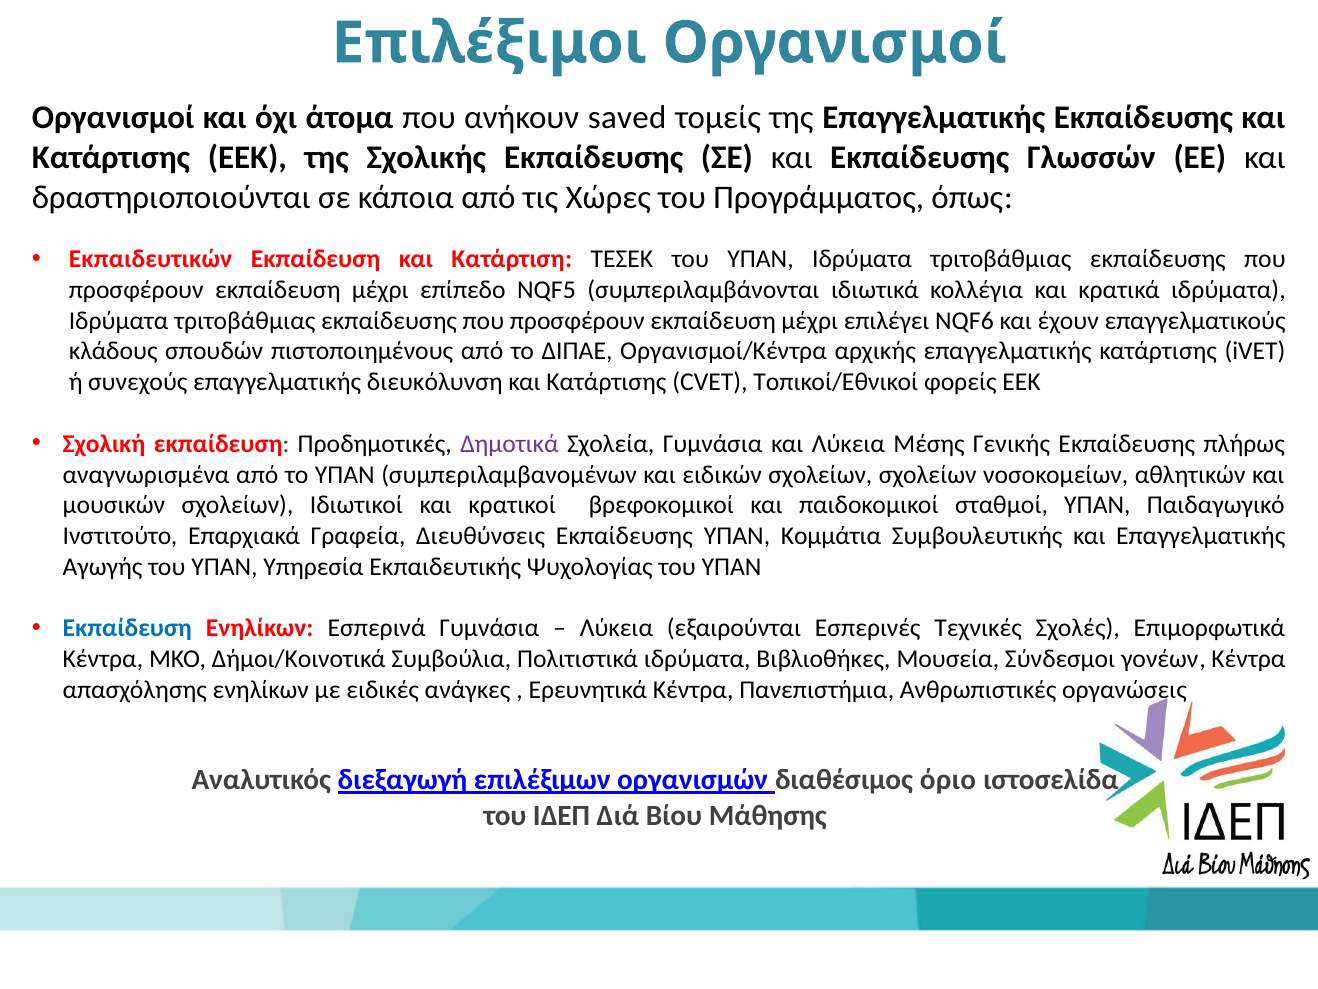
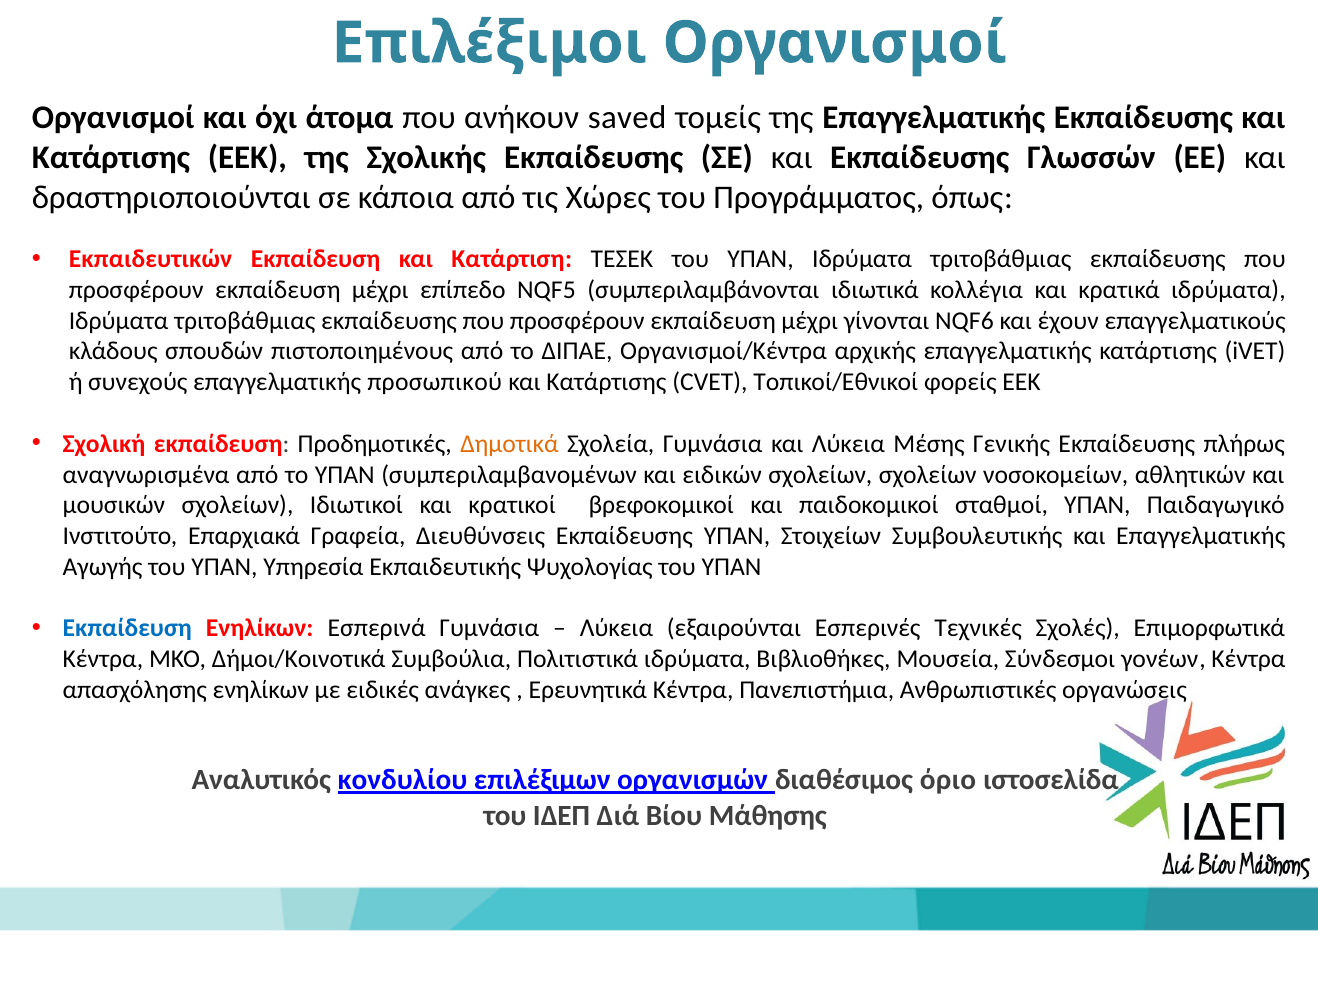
επιλέγει: επιλέγει -> γίνονται (887, 320)
διευκόλυνση: διευκόλυνση -> προσωπικού (435, 382)
Δημοτικά colour: purple -> orange (509, 444)
Κομμάτια: Κομμάτια -> Στοιχείων (831, 536)
διεξαγωγή: διεξαγωγή -> κονδυλίου (402, 780)
